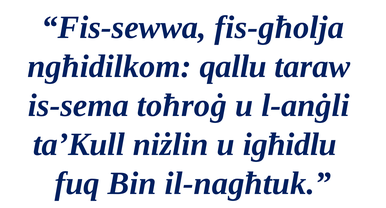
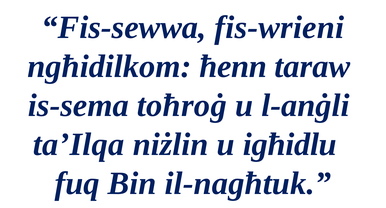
fis-għolja: fis-għolja -> fis-wrieni (279, 27)
qallu: qallu -> ħenn (233, 66)
ta’Kull: ta’Kull -> ta’Ilqa (79, 144)
